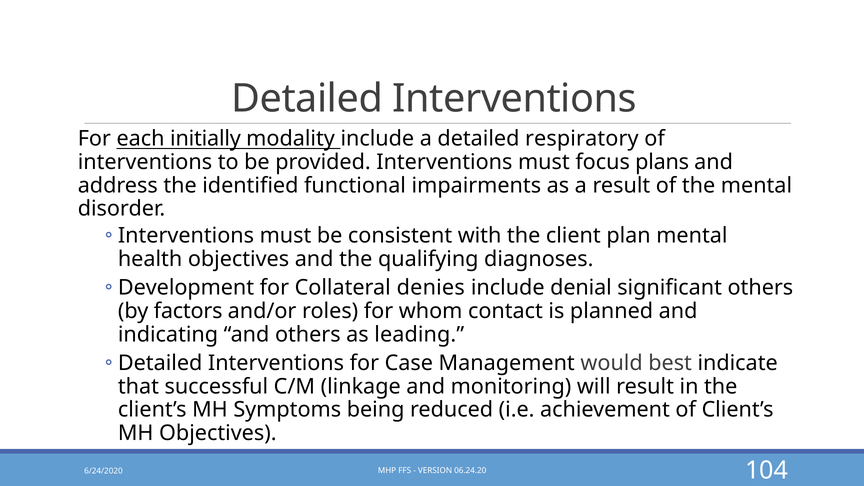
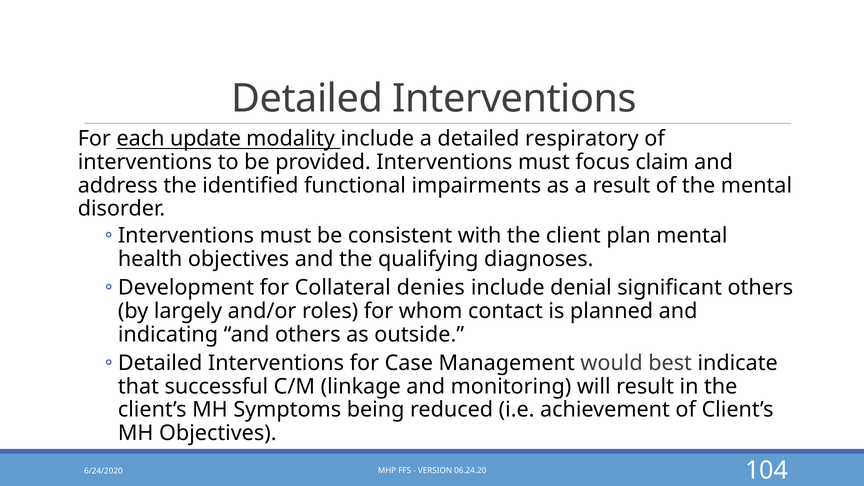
initially: initially -> update (206, 139)
plans: plans -> claim (662, 162)
factors: factors -> largely (188, 311)
leading: leading -> outside (419, 334)
